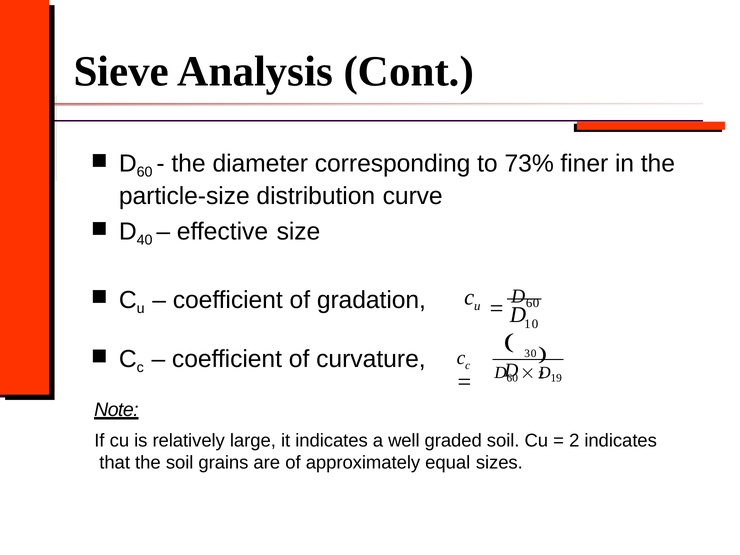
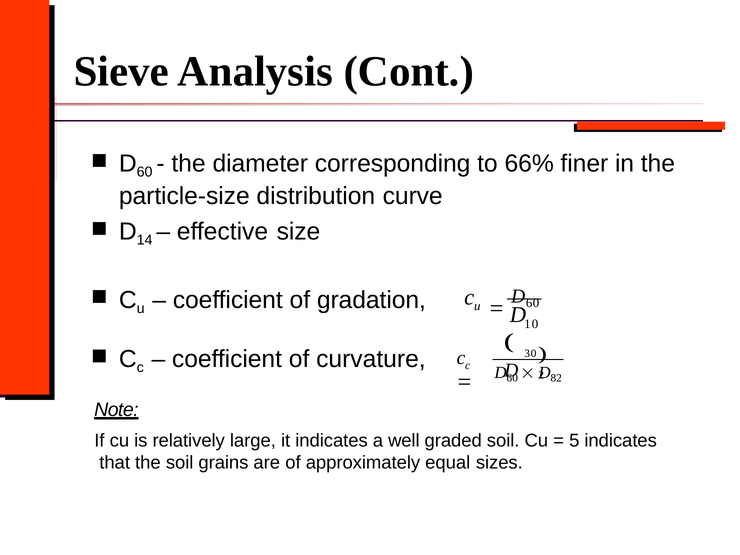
73%: 73% -> 66% (529, 164)
40: 40 -> 14 (145, 240)
19: 19 -> 82 (556, 378)
2: 2 -> 5 (574, 440)
